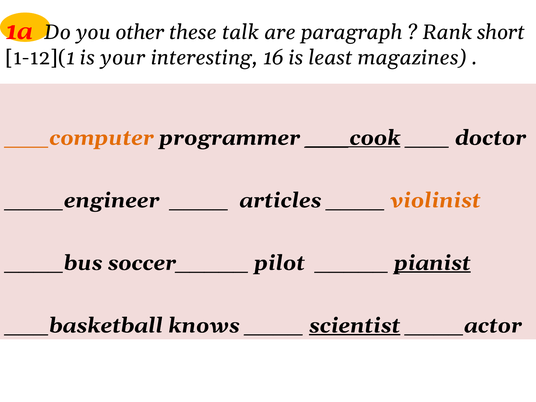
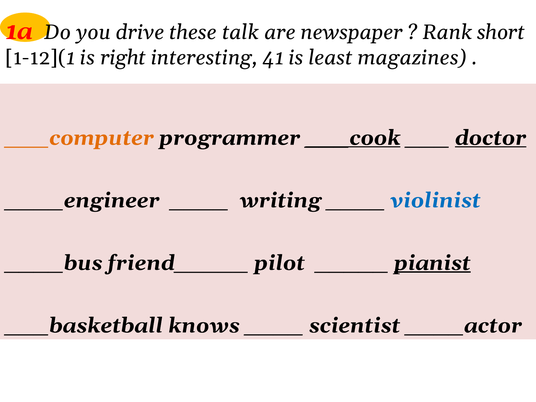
other: other -> drive (140, 32)
paragraph: paragraph -> newspaper (352, 32)
your: your -> right (123, 58)
16: 16 -> 41 (273, 58)
doctor underline: none -> present (491, 138)
articles: articles -> writing (280, 200)
violinist colour: orange -> blue (436, 200)
soccer_____: soccer_____ -> friend_____ (178, 263)
scientist underline: present -> none (355, 326)
